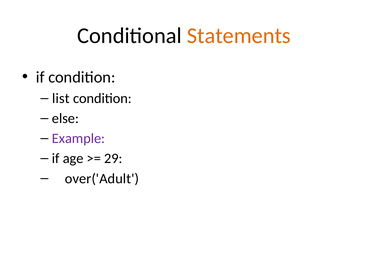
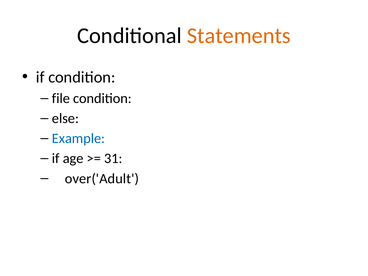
list: list -> file (61, 98)
Example colour: purple -> blue (78, 138)
29: 29 -> 31 (113, 158)
